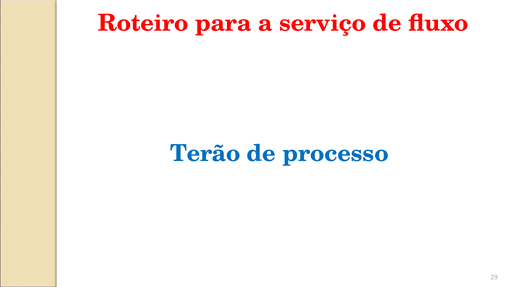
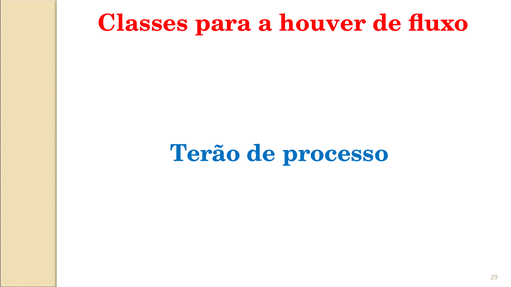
Roteiro: Roteiro -> Classes (143, 23)
serviço: serviço -> houver (323, 23)
